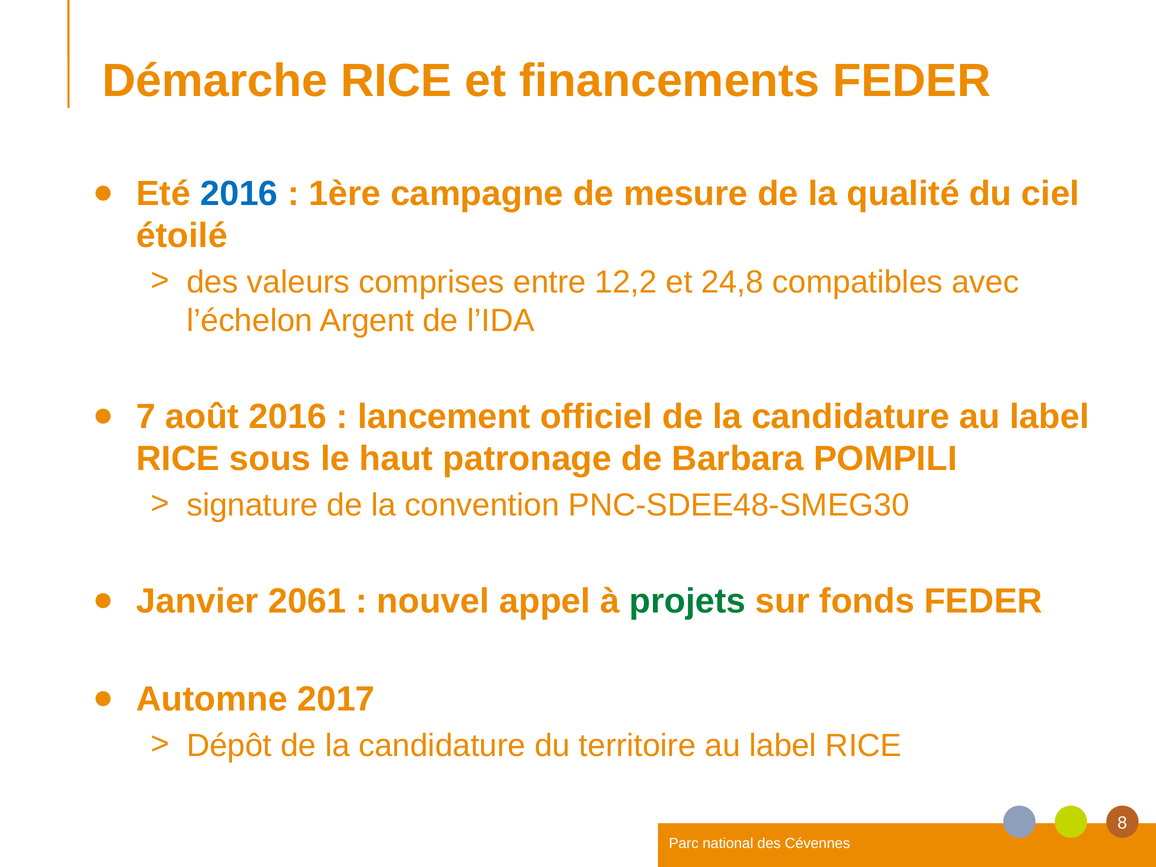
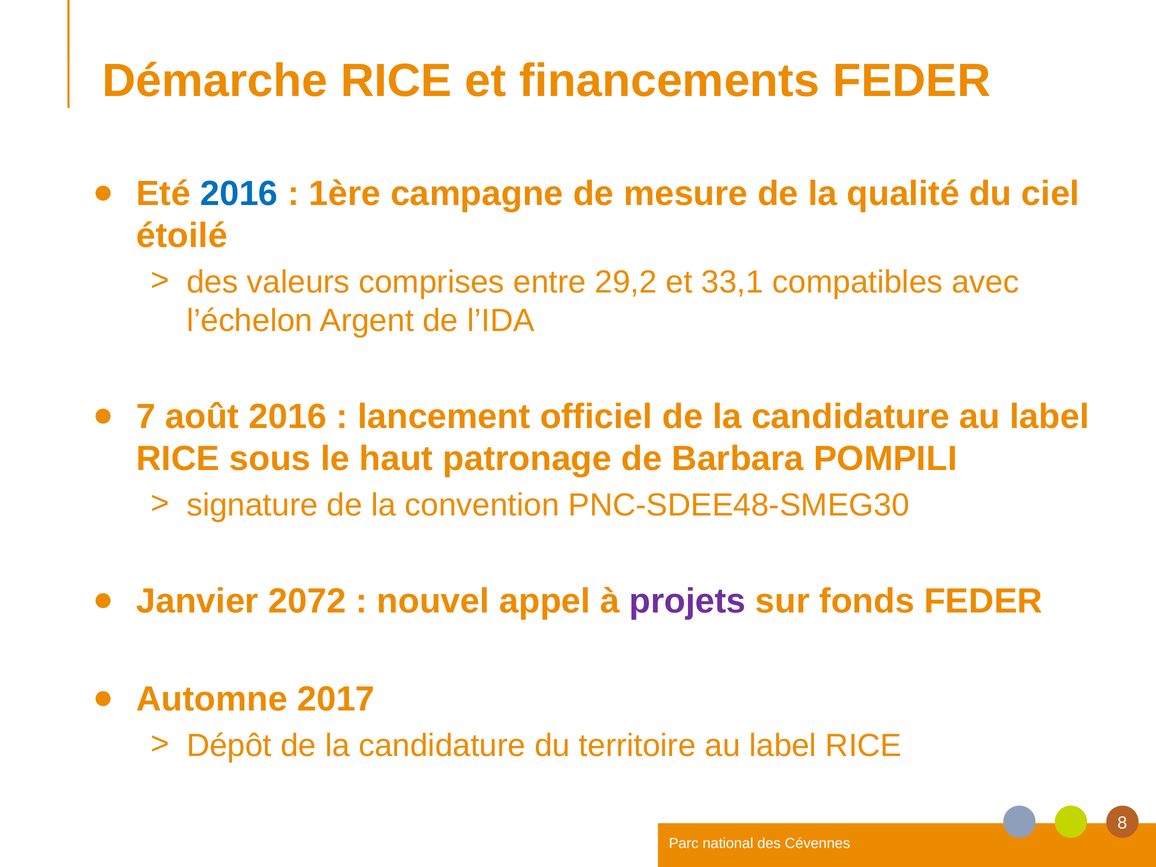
12,2: 12,2 -> 29,2 (626, 282)
24,8: 24,8 -> 33,1 (732, 282)
2061: 2061 -> 2072 (307, 601)
projets colour: green -> purple (688, 601)
